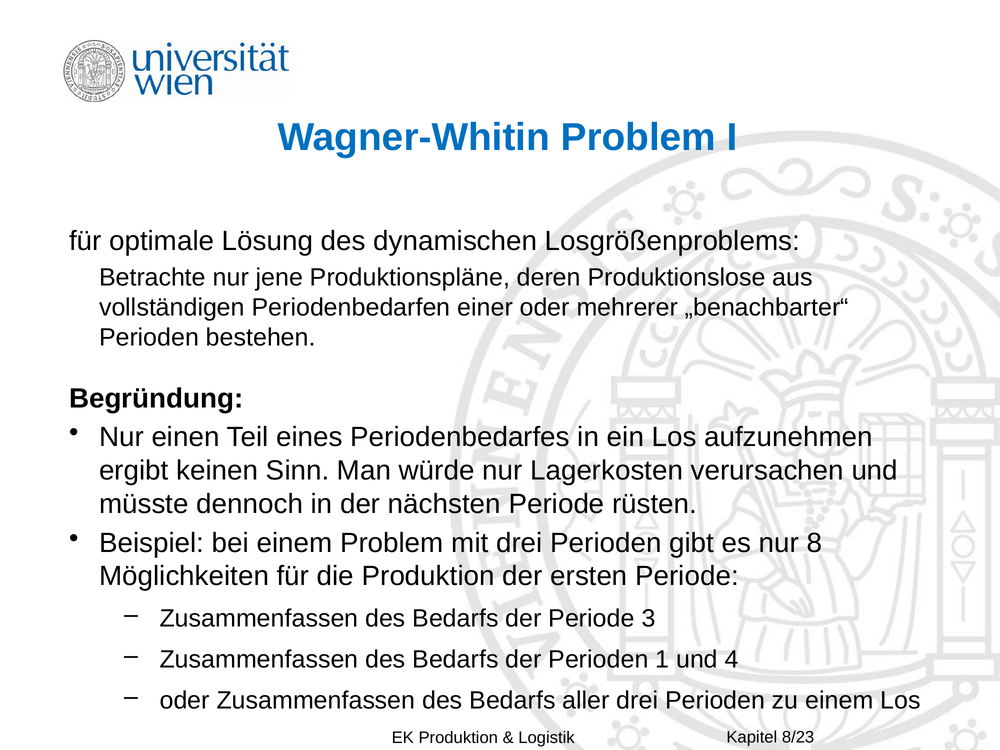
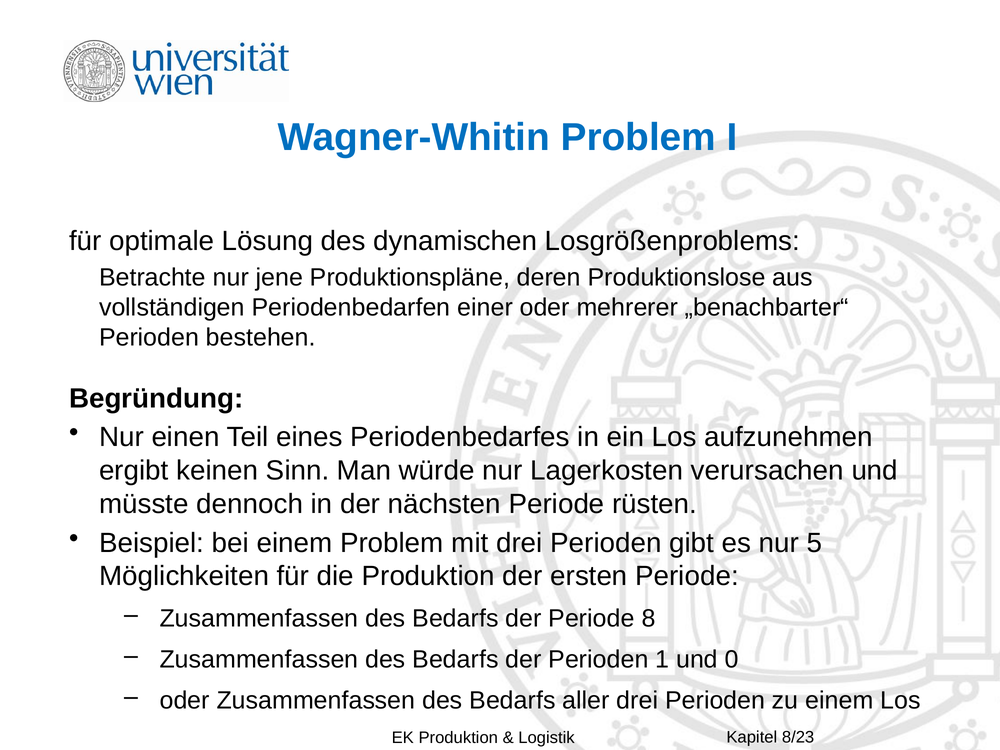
8: 8 -> 5 (815, 543)
3: 3 -> 8 (648, 619)
4: 4 -> 0 (732, 660)
